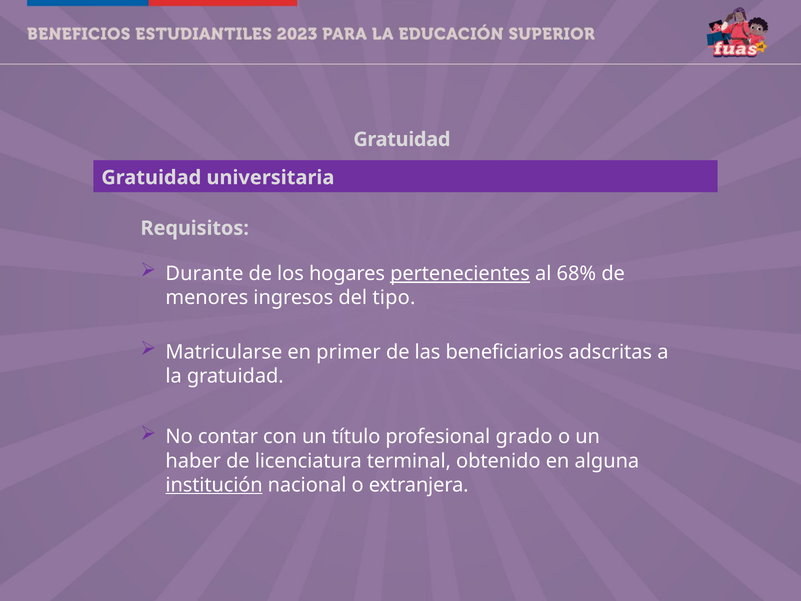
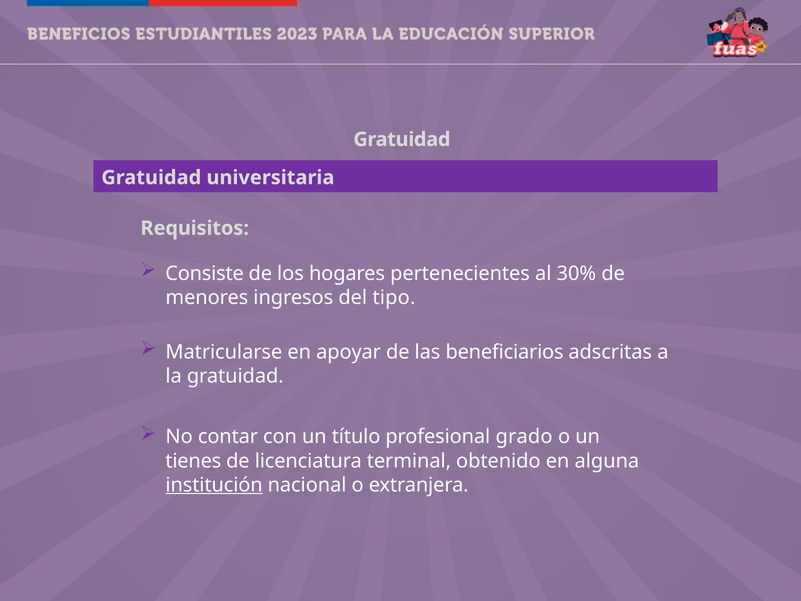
Durante: Durante -> Consiste (205, 274)
pertenecientes underline: present -> none (460, 274)
68%: 68% -> 30% (576, 274)
primer: primer -> apoyar (349, 352)
haber: haber -> tienes (193, 461)
